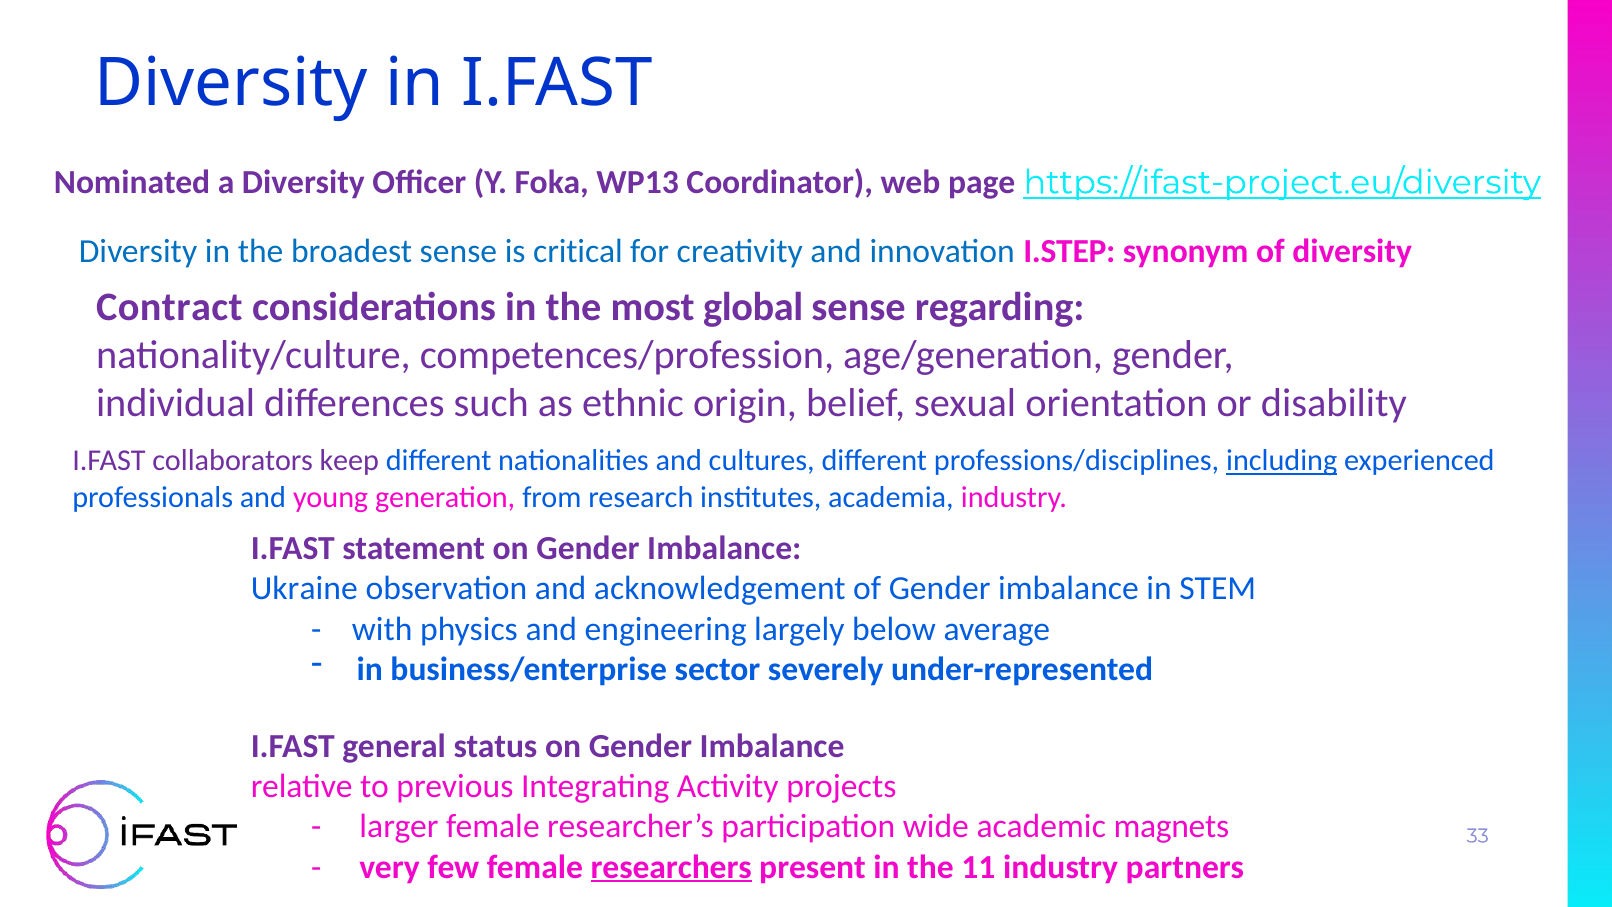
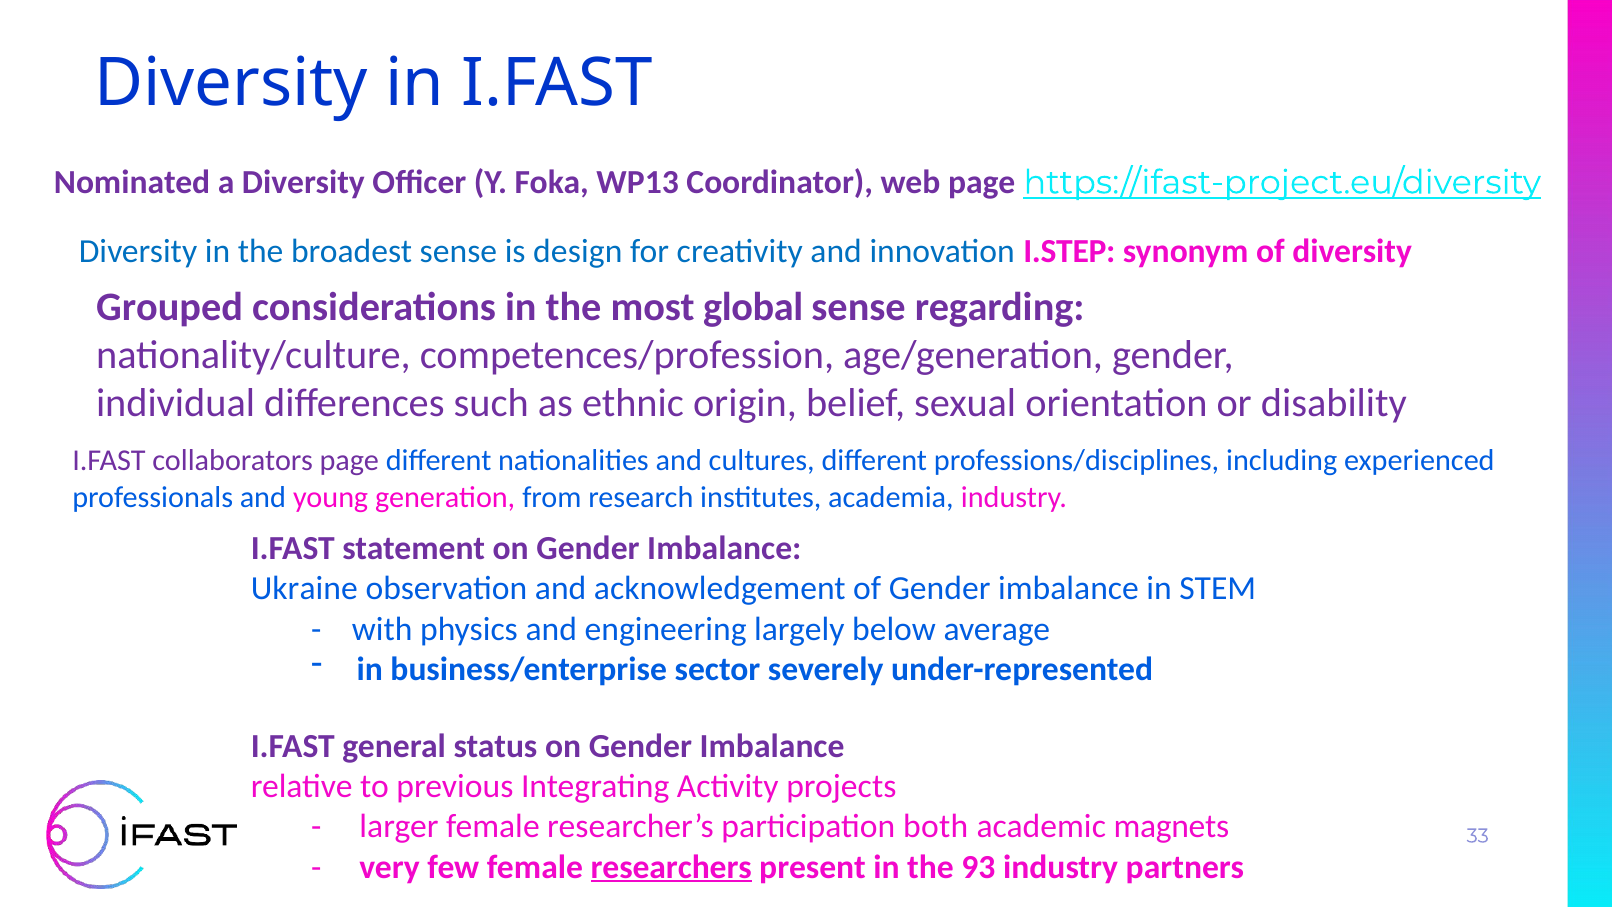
critical: critical -> design (578, 251)
Contract: Contract -> Grouped (170, 307)
collaborators keep: keep -> page (349, 461)
including underline: present -> none (1282, 461)
wide: wide -> both (936, 826)
11: 11 -> 93 (978, 867)
